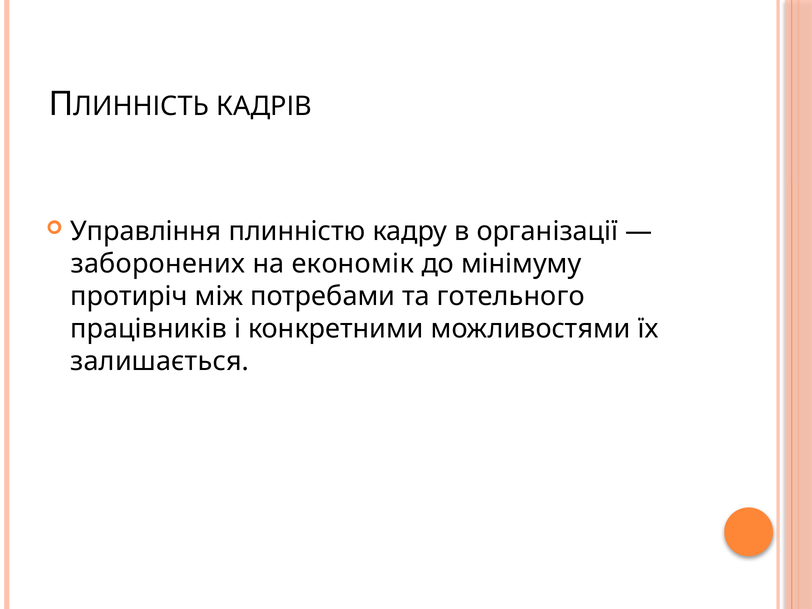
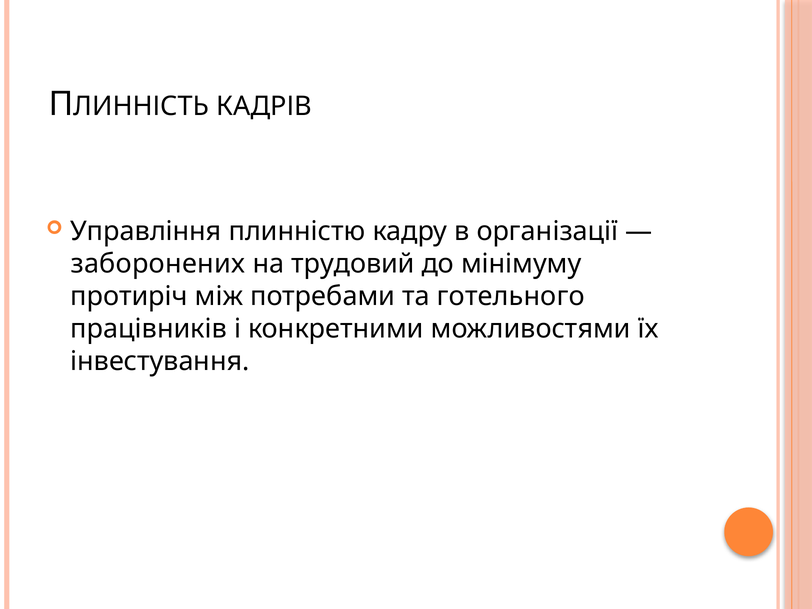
економік: економік -> трудовий (353, 264)
залишається: залишається -> інвестування (160, 361)
